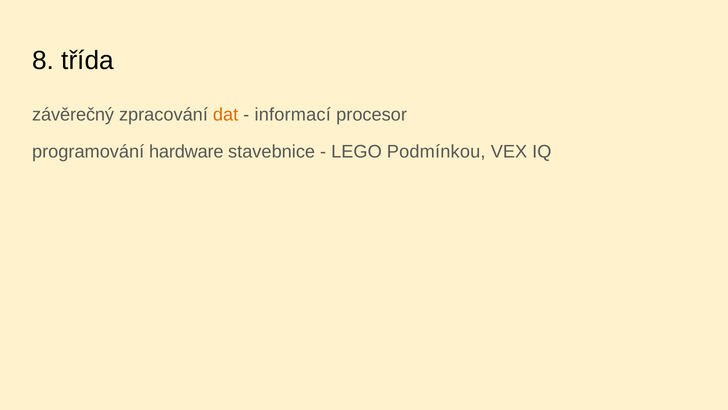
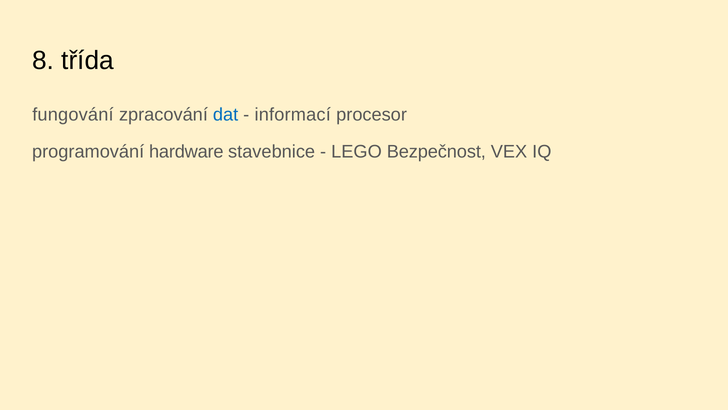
závěrečný: závěrečný -> fungování (73, 114)
dat colour: orange -> blue (226, 114)
Podmínkou: Podmínkou -> Bezpečnost (436, 152)
